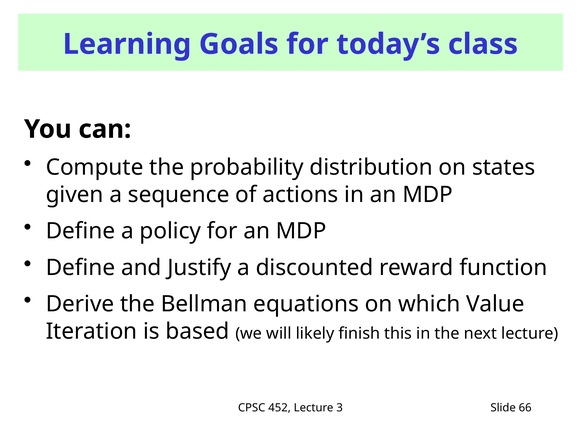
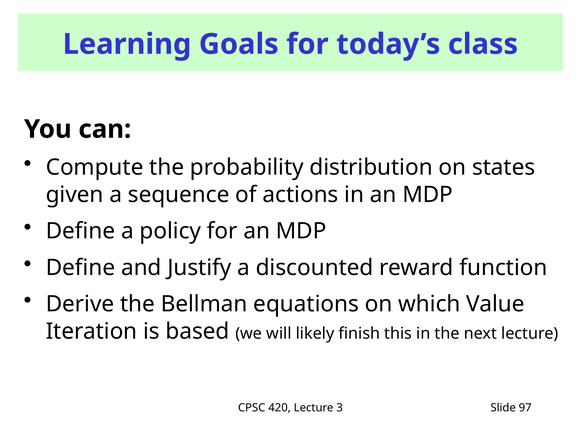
452: 452 -> 420 (280, 408)
66: 66 -> 97 (525, 408)
